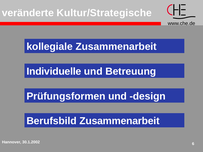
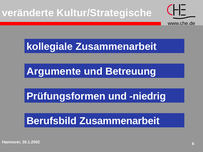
Individuelle: Individuelle -> Argumente (54, 72)
design: design -> niedrig (148, 96)
